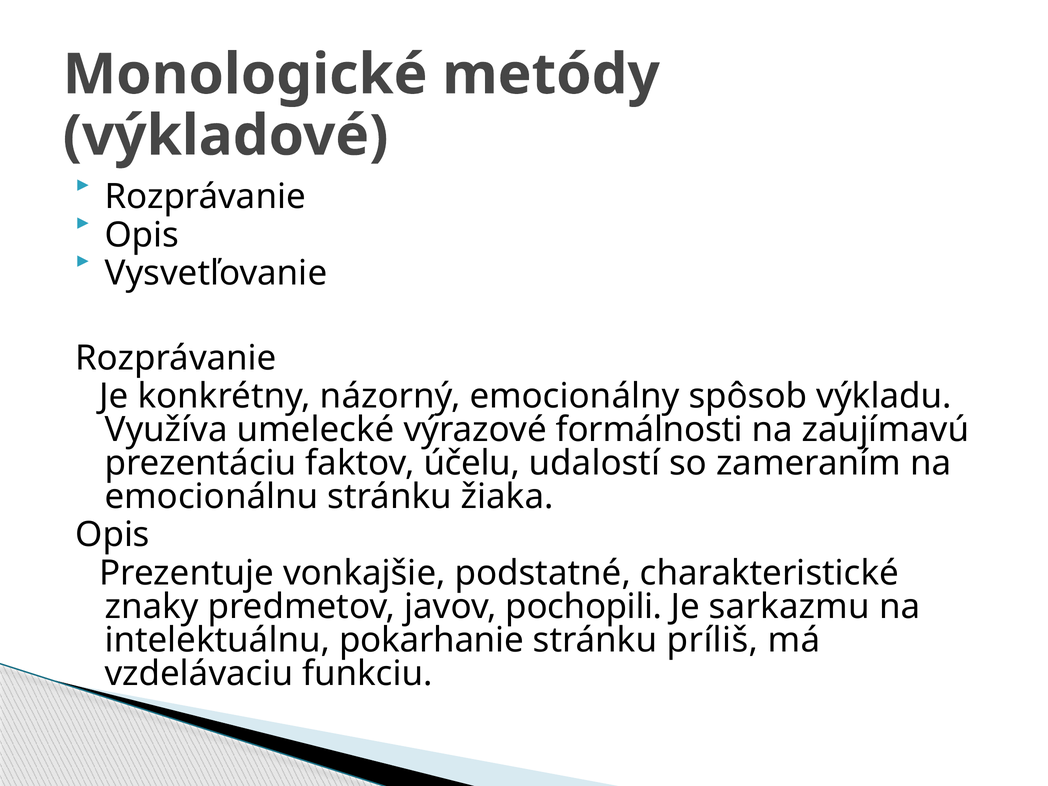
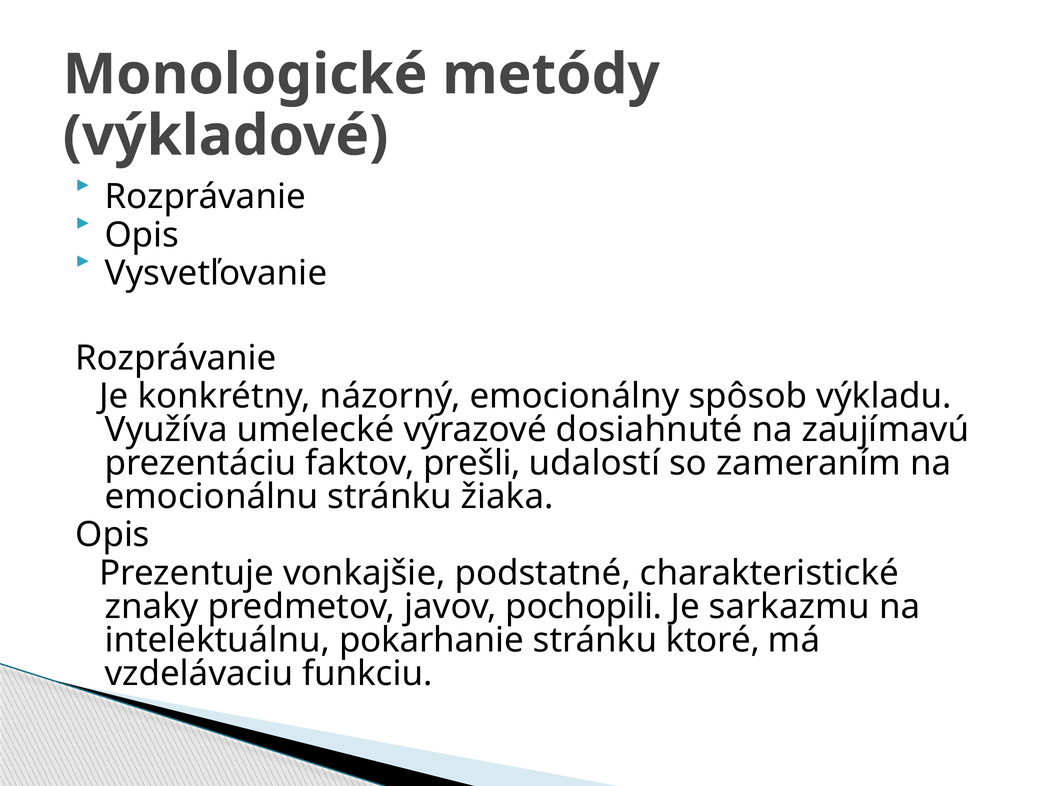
formálnosti: formálnosti -> dosiahnuté (649, 430)
účelu: účelu -> prešli (472, 463)
príliš: príliš -> ktoré (713, 640)
